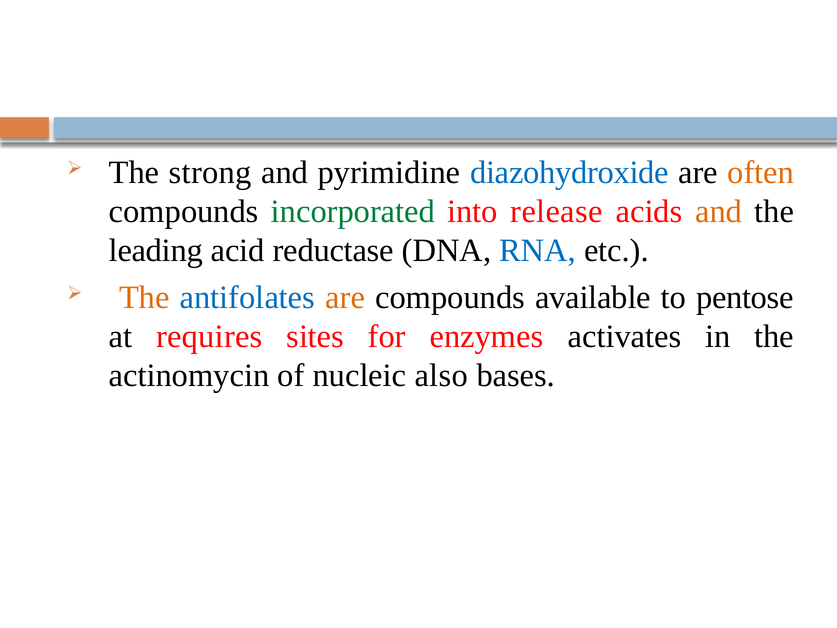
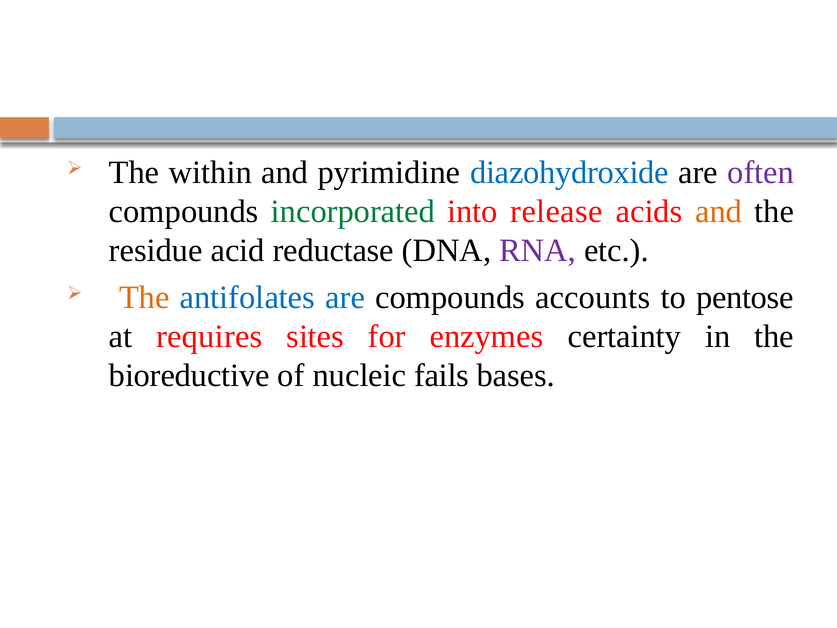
strong: strong -> within (210, 172)
often colour: orange -> purple (761, 172)
leading: leading -> residue (156, 250)
RNA colour: blue -> purple (538, 250)
are colour: orange -> blue (345, 297)
available: available -> accounts (593, 297)
activates: activates -> certainty (624, 336)
actinomycin: actinomycin -> bioreductive (189, 375)
also: also -> fails (442, 375)
